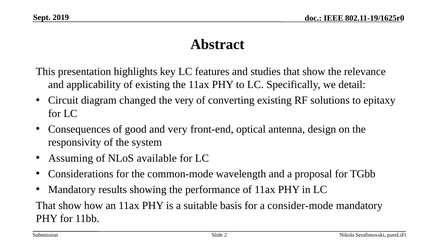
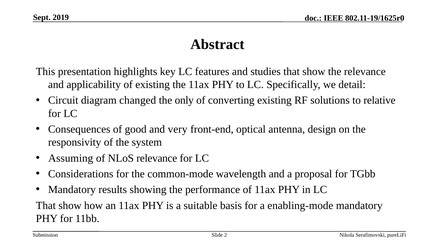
the very: very -> only (184, 100)
epitaxy: epitaxy -> relative (380, 100)
NLoS available: available -> relevance (157, 158)
consider-mode: consider-mode -> enabling-mode (300, 205)
